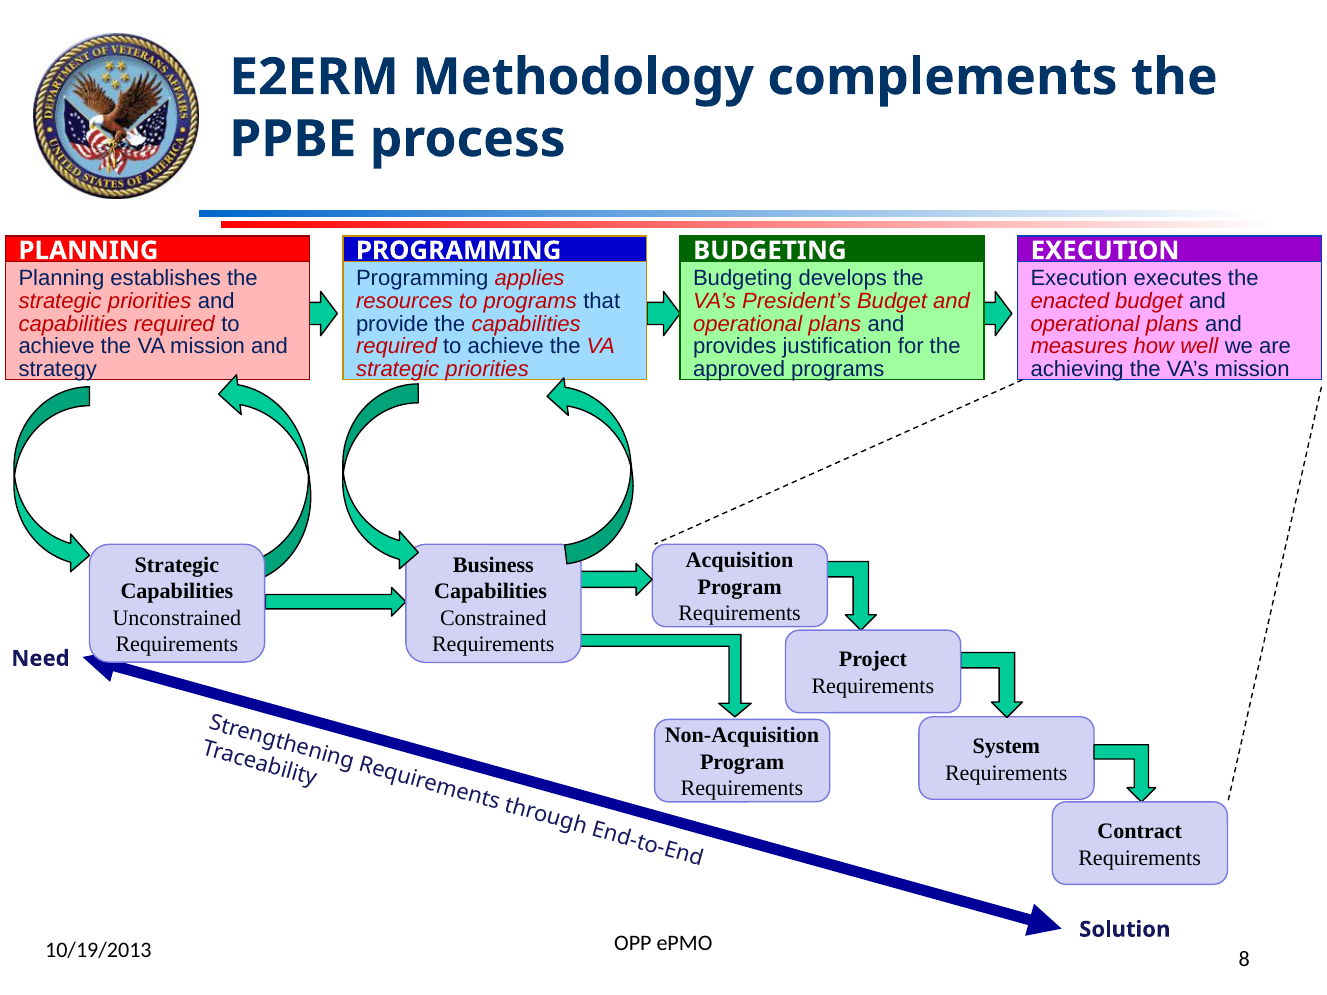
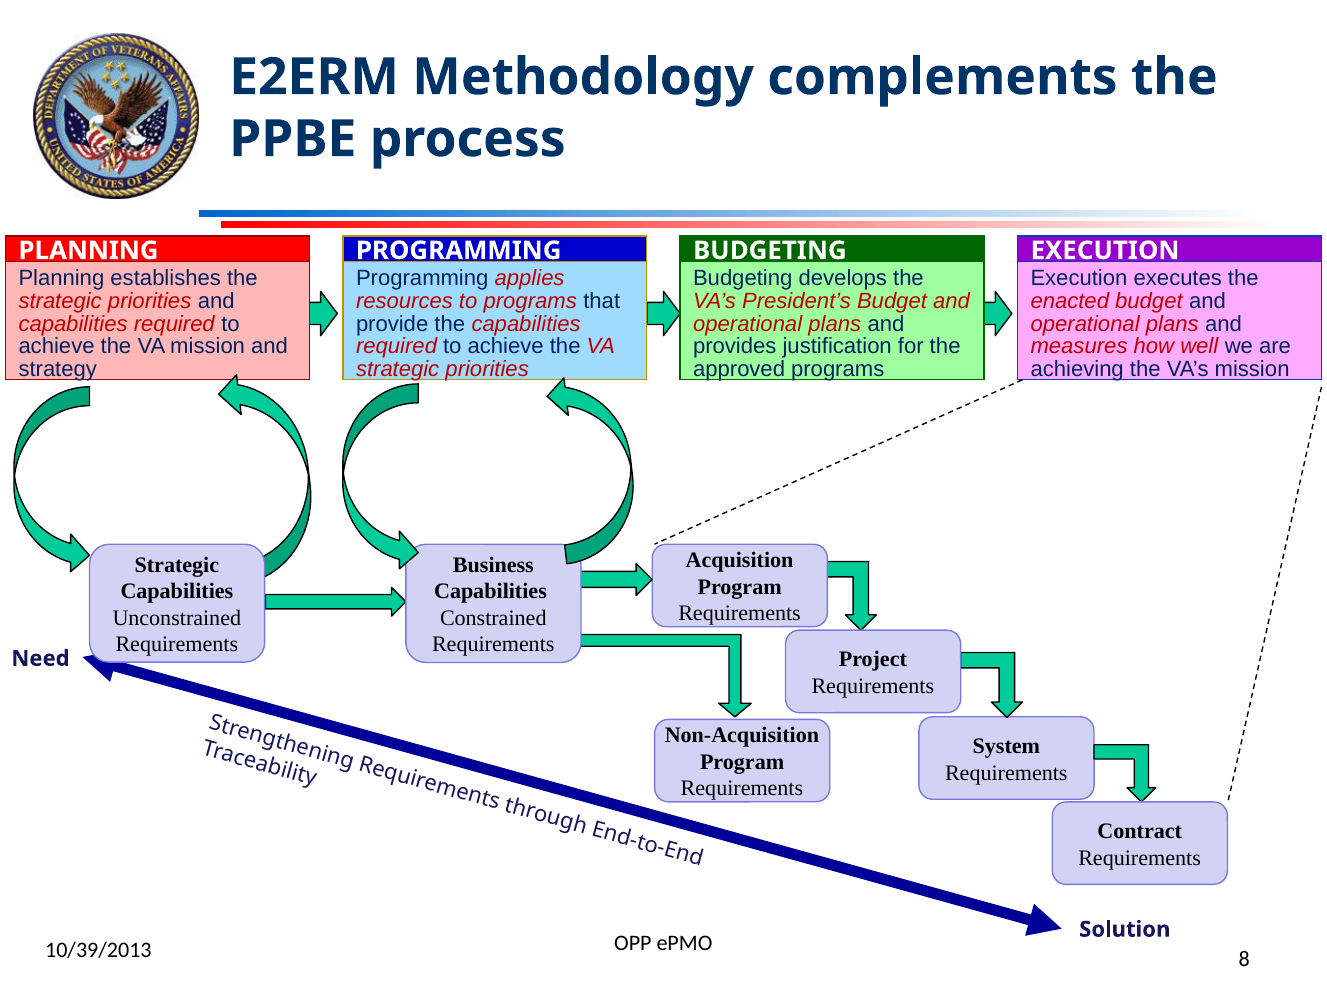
10/19/2013: 10/19/2013 -> 10/39/2013 (98, 950)
